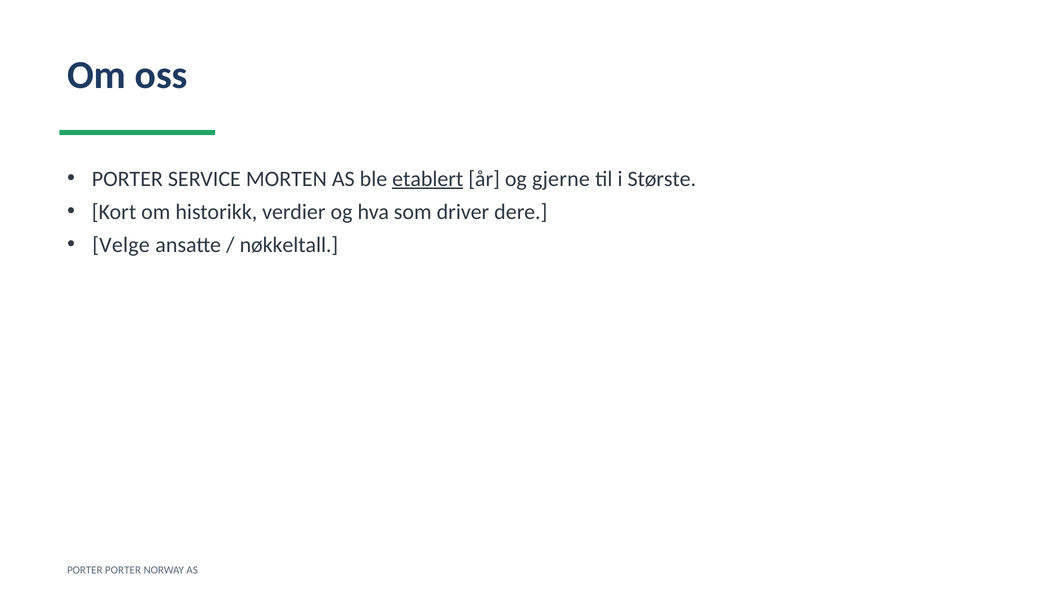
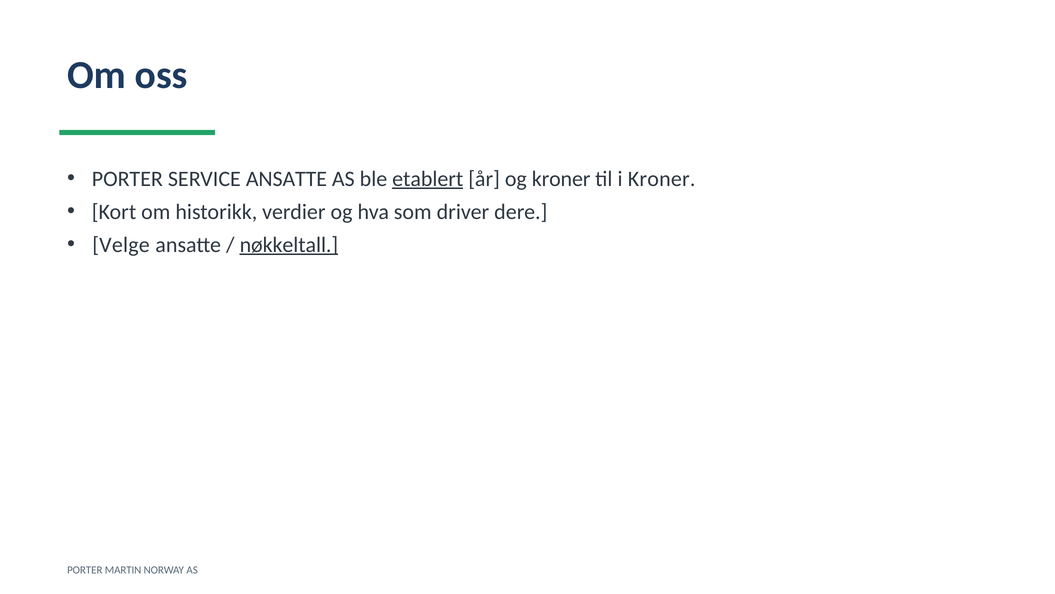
SERVICE MORTEN: MORTEN -> ANSATTE (286, 179)
og gjerne: gjerne -> kroner (561, 179)
i Største: Største -> Kroner (662, 179)
nøkkeltall underline: none -> present (289, 245)
PORTER PORTER: PORTER -> MARTIN (123, 569)
